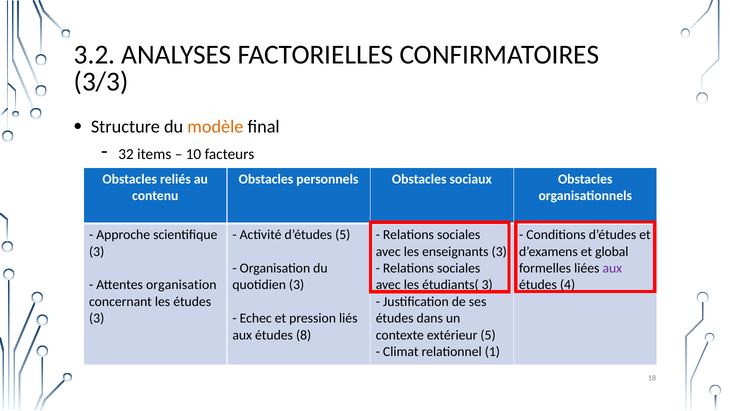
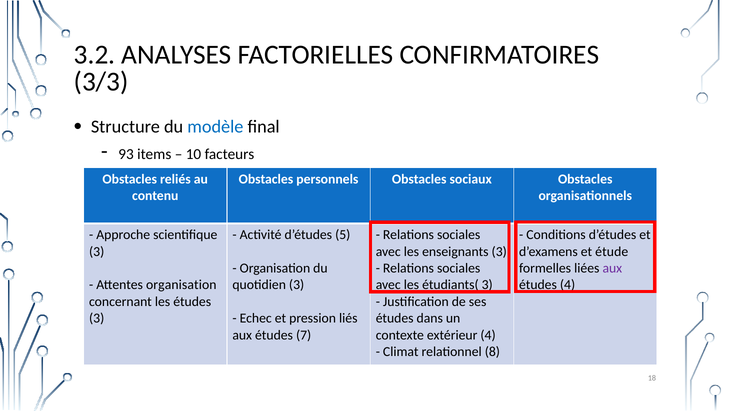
modèle colour: orange -> blue (215, 127)
32: 32 -> 93 (126, 154)
global: global -> étude (612, 251)
8: 8 -> 7 (304, 335)
extérieur 5: 5 -> 4 (488, 335)
1: 1 -> 8 (492, 351)
